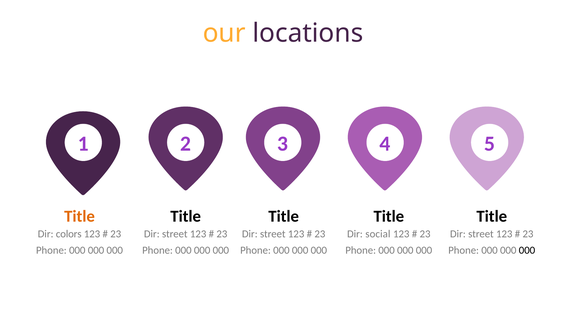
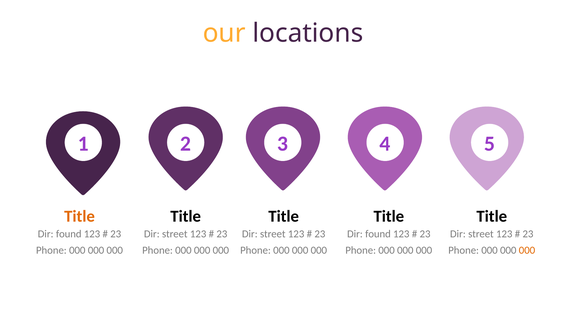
colors: colors -> found (69, 234)
social: social -> found (378, 234)
000 colour: black -> orange (527, 250)
